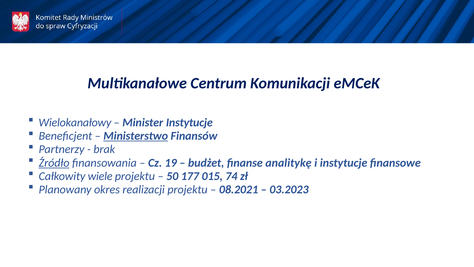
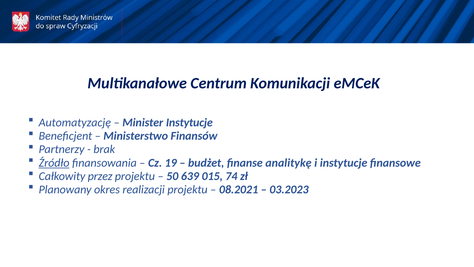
Wielokanałowy: Wielokanałowy -> Automatyzację (75, 122)
Ministerstwo underline: present -> none (136, 136)
wiele: wiele -> przez (100, 176)
177: 177 -> 639 (190, 176)
